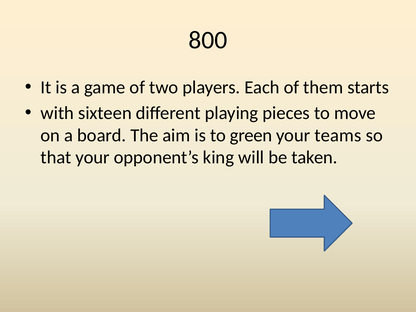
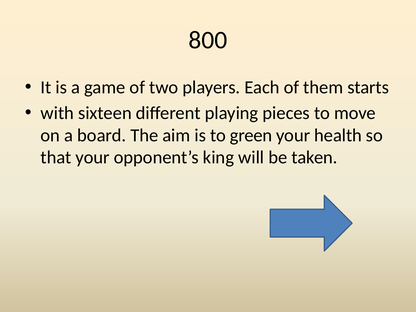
teams: teams -> health (338, 135)
